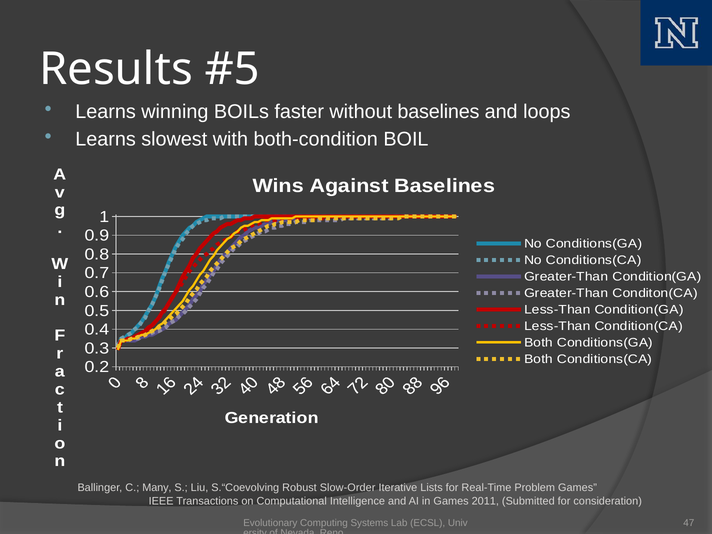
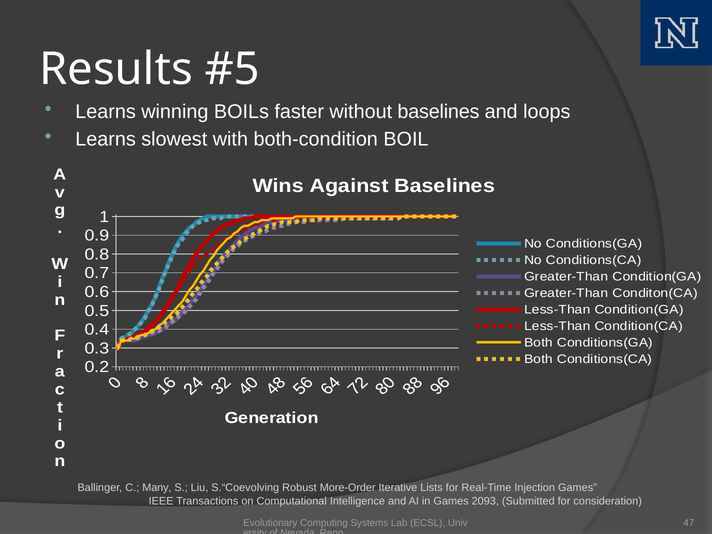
Slow-Order: Slow-Order -> More-Order (348, 488)
Problem: Problem -> Injection (535, 488)
2011: 2011 -> 2093 (485, 501)
